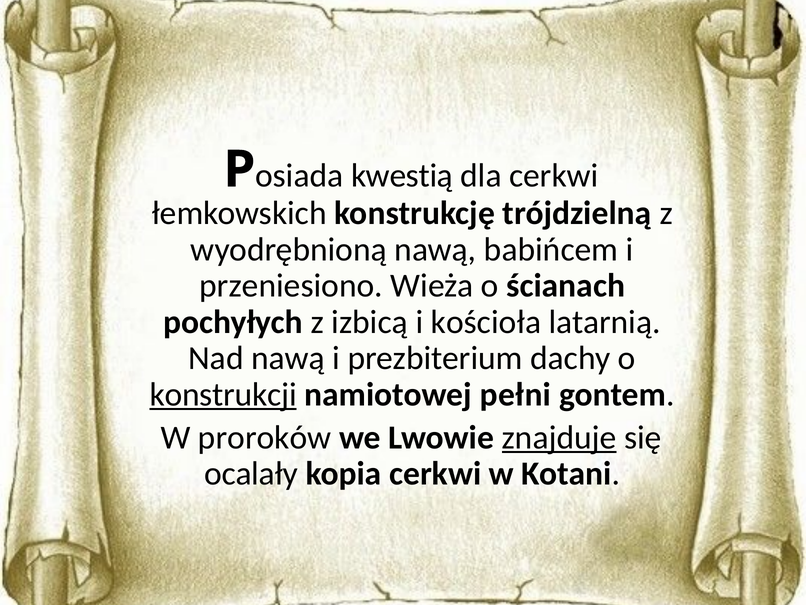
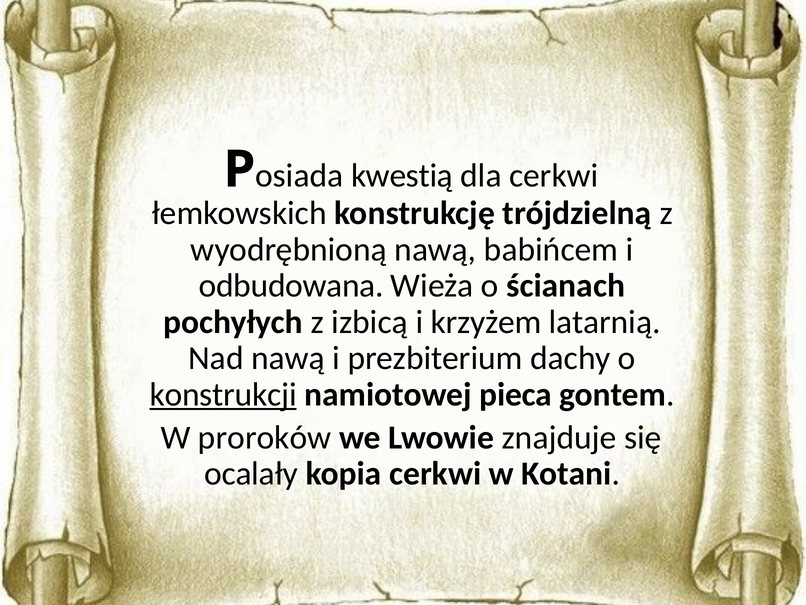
przeniesiono: przeniesiono -> odbudowana (291, 286)
kościoła: kościoła -> krzyżem (486, 322)
pełni: pełni -> pieca (516, 394)
znajduje underline: present -> none (559, 437)
